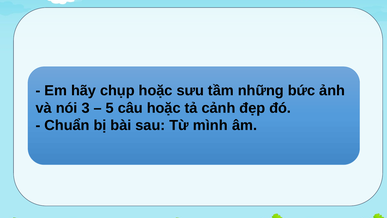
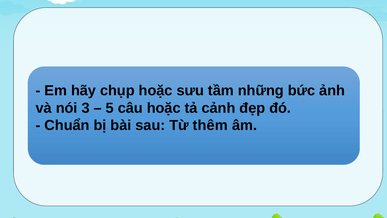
mình: mình -> thêm (210, 125)
